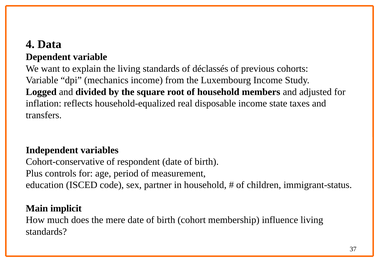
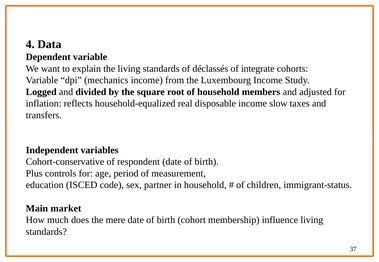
previous: previous -> integrate (258, 69)
state: state -> slow (278, 104)
implicit: implicit -> market (66, 209)
